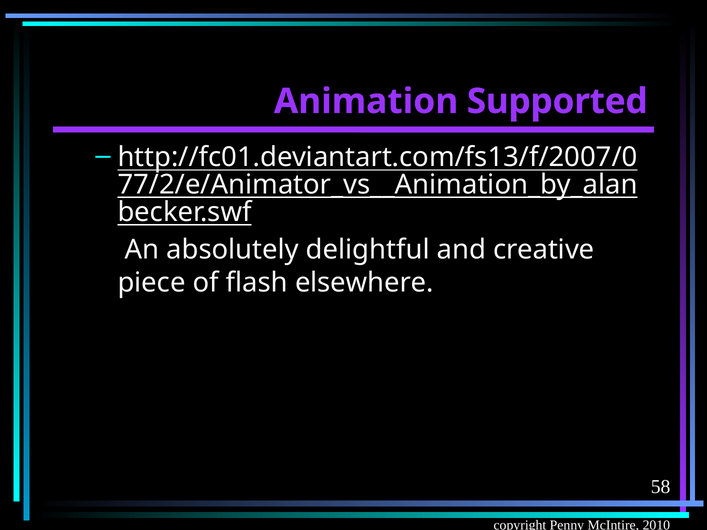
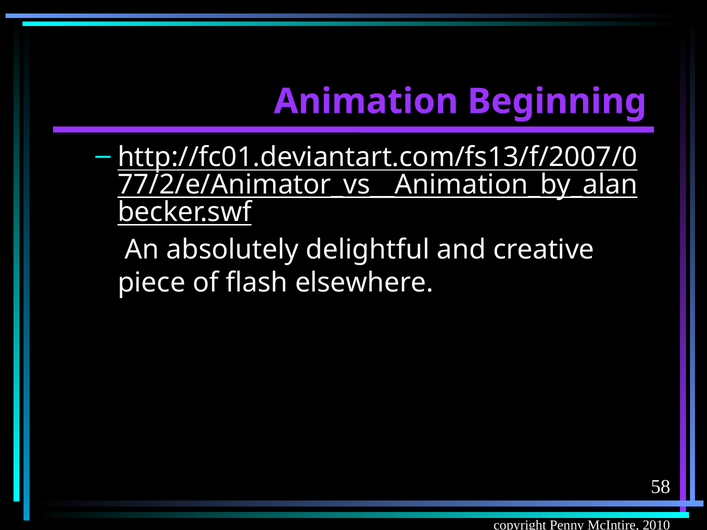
Supported: Supported -> Beginning (557, 101)
